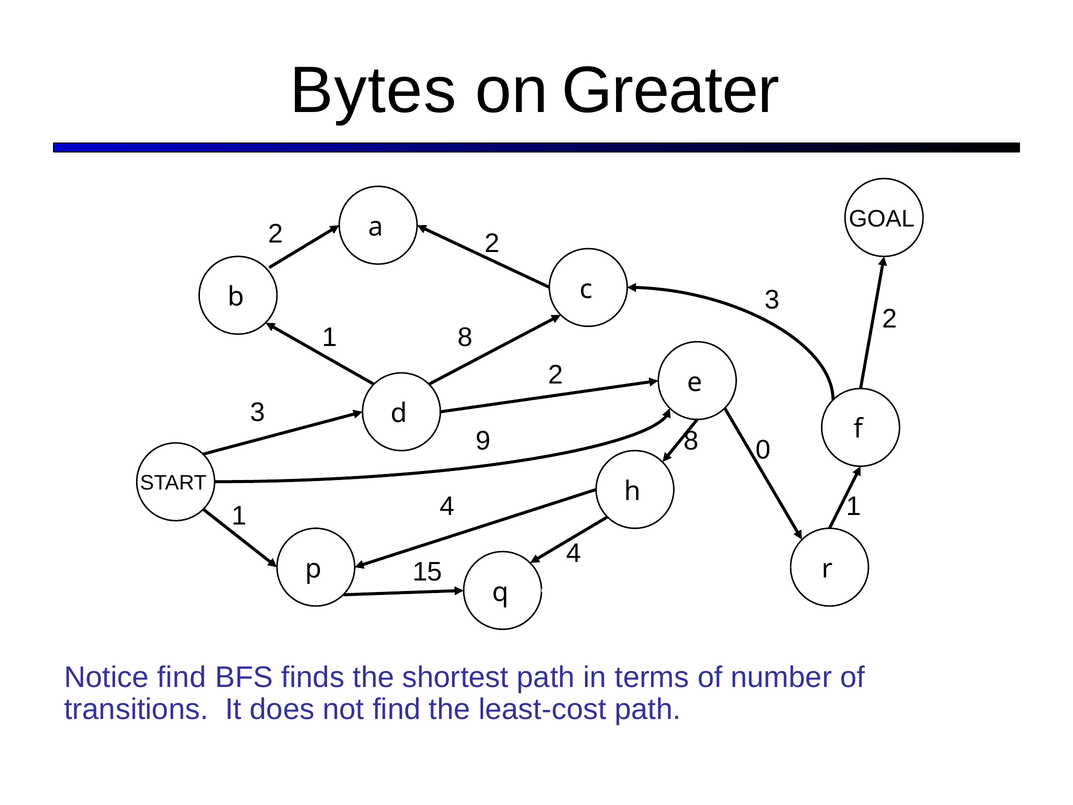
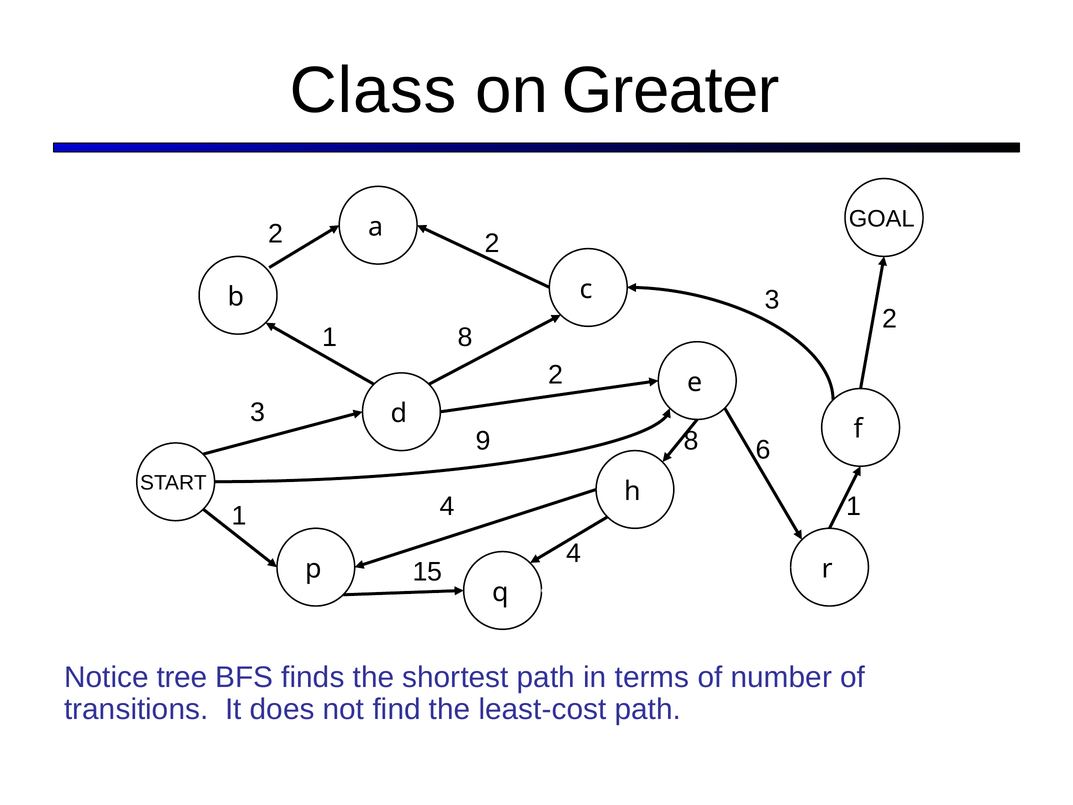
Bytes: Bytes -> Class (373, 90)
0: 0 -> 6 (763, 450)
Notice find: find -> tree (182, 677)
